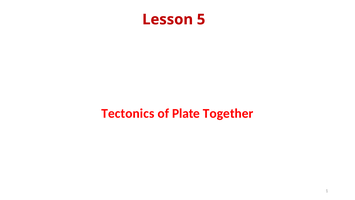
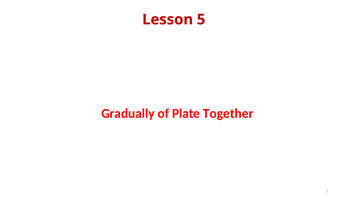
Tectonics: Tectonics -> Gradually (128, 113)
